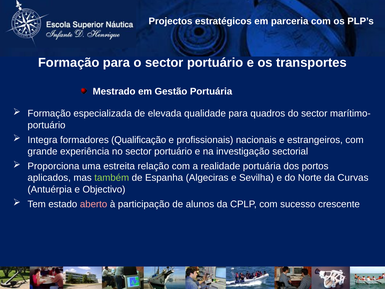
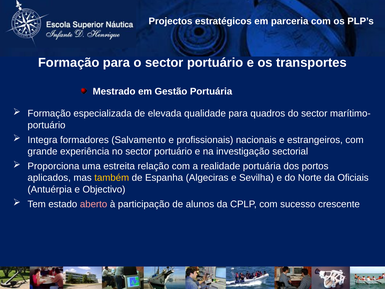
Qualificação: Qualificação -> Salvamento (139, 140)
também colour: light green -> yellow (112, 178)
Curvas: Curvas -> Oficiais (353, 178)
